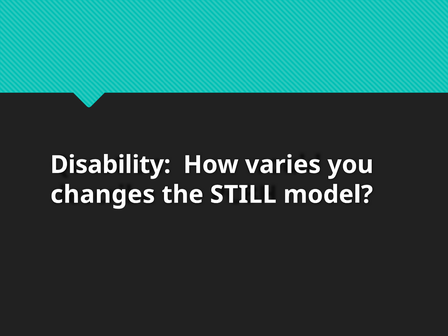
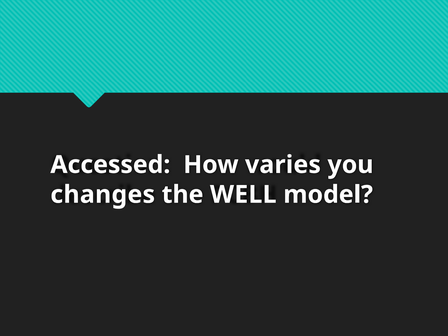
Disability: Disability -> Accessed (110, 165)
STILL: STILL -> WELL (243, 195)
